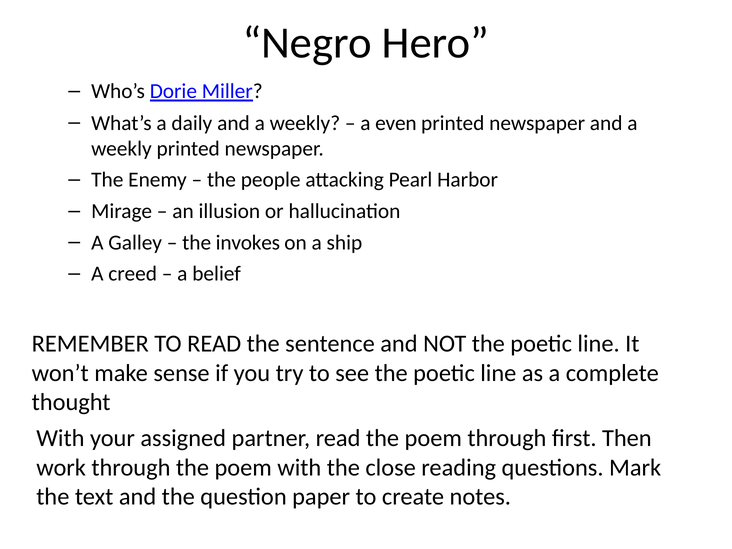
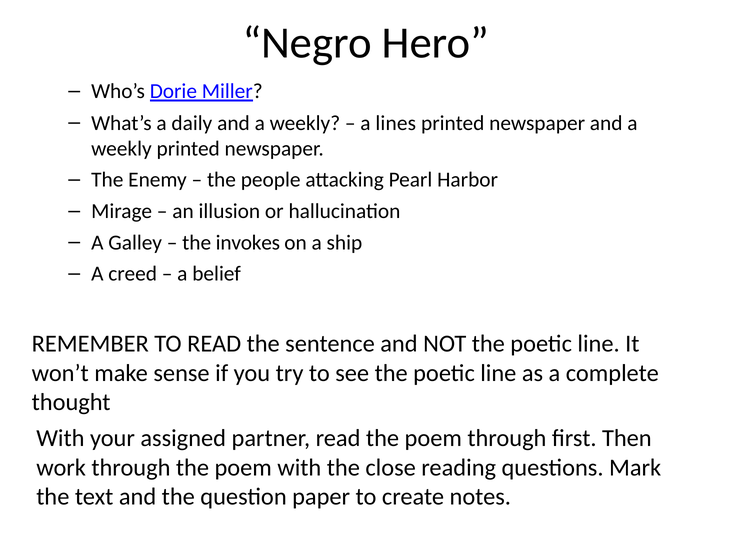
even: even -> lines (396, 123)
